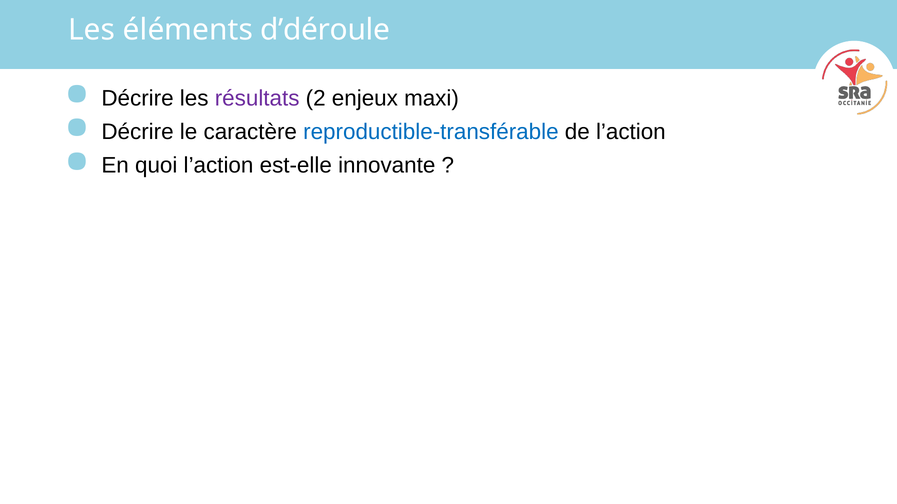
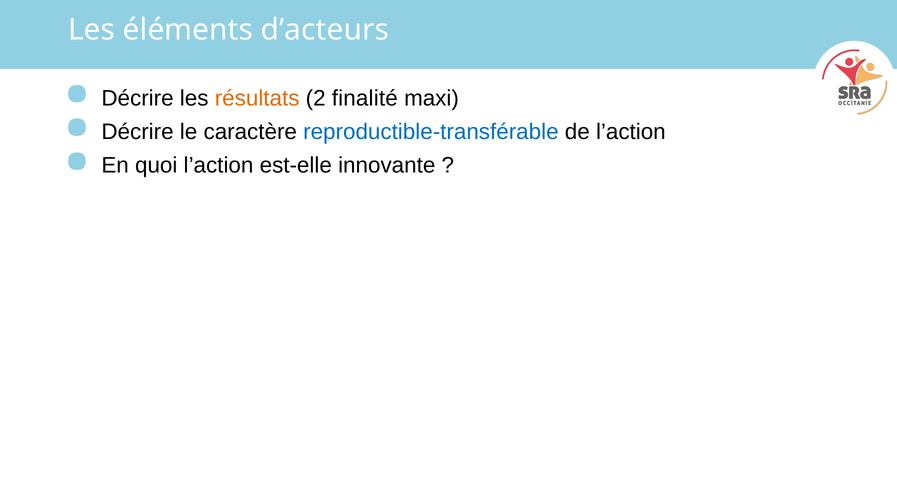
d’déroule: d’déroule -> d’acteurs (325, 30)
résultats colour: purple -> orange (257, 98)
enjeux: enjeux -> finalité (365, 98)
